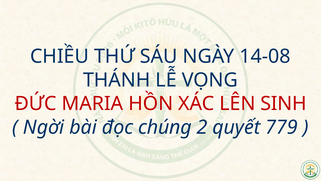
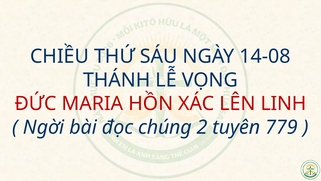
SINH: SINH -> LINH (283, 103)
quyết: quyết -> tuyên (236, 127)
